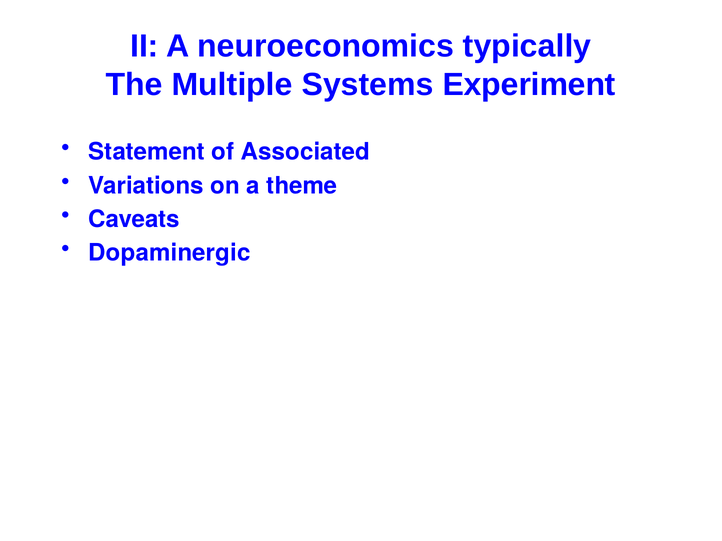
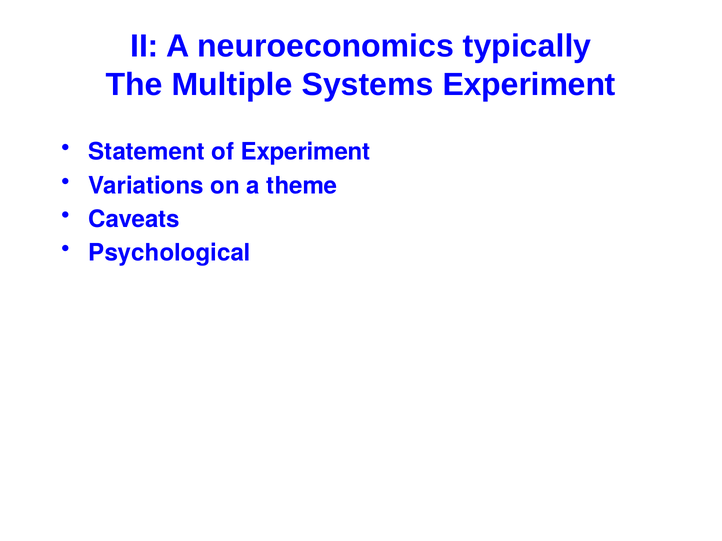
of Associated: Associated -> Experiment (306, 152)
Dopaminergic: Dopaminergic -> Psychological (170, 253)
